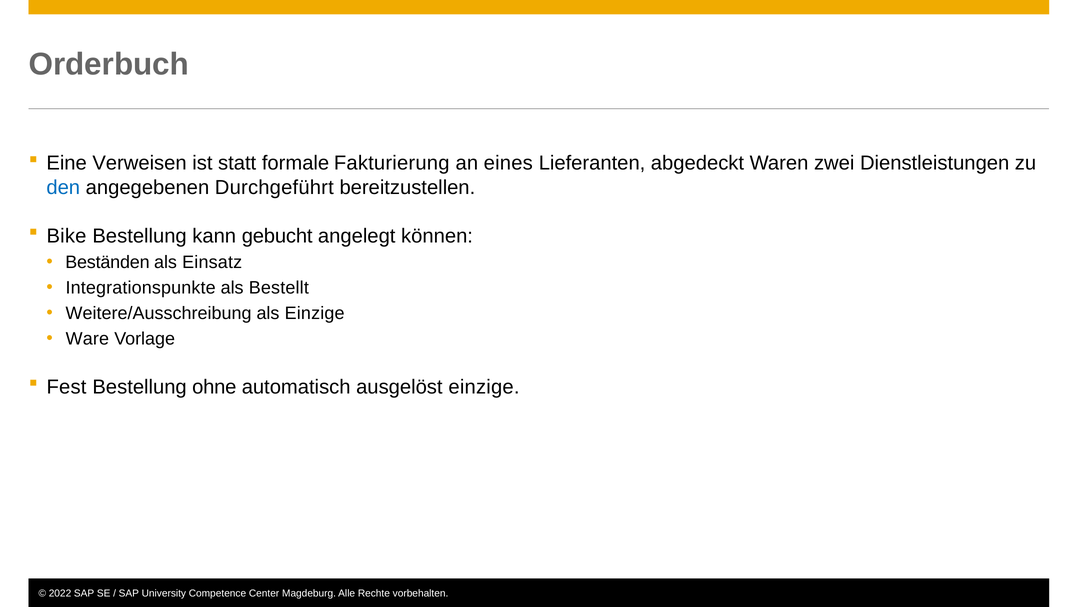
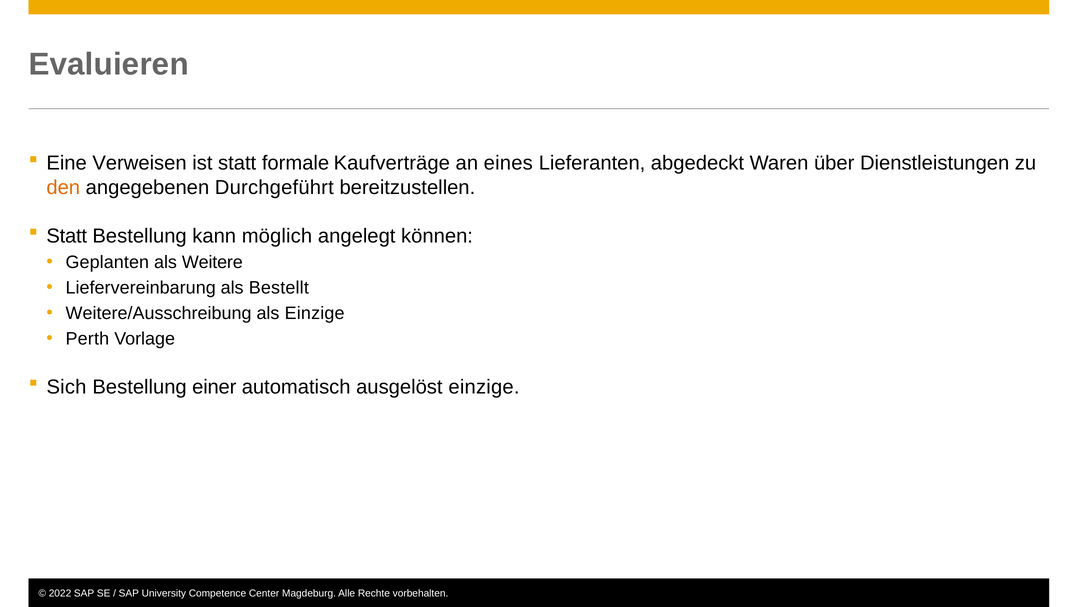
Orderbuch: Orderbuch -> Evaluieren (109, 64)
Fakturierung: Fakturierung -> Kaufverträge (392, 163)
zwei: zwei -> über (834, 163)
den colour: blue -> orange (63, 187)
Bike: Bike -> Statt (67, 236)
gebucht: gebucht -> möglich (277, 236)
Beständen: Beständen -> Geplanten (107, 262)
Einsatz: Einsatz -> Weitere (212, 262)
Integrationspunkte: Integrationspunkte -> Liefervereinbarung (141, 288)
Ware: Ware -> Perth (87, 338)
Fest: Fest -> Sich (67, 387)
ohne: ohne -> einer (214, 387)
